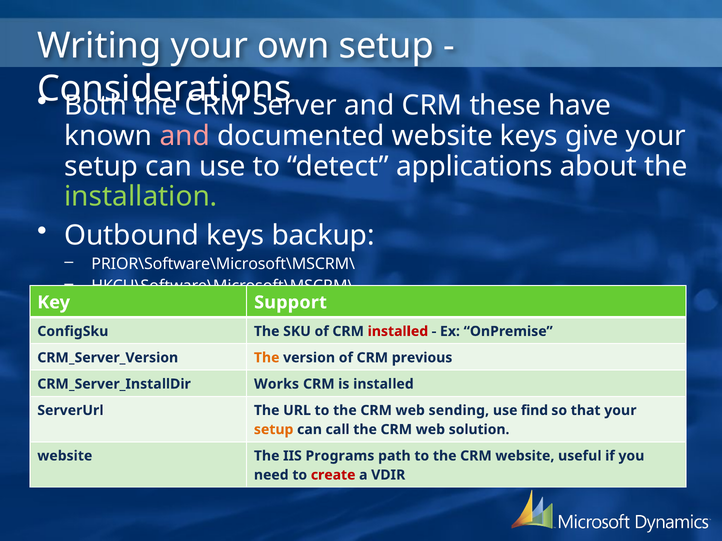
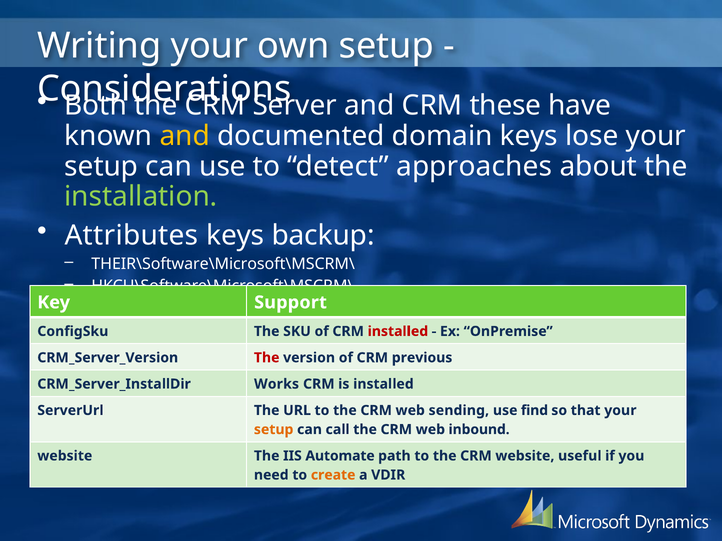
and colour: pink -> yellow (185, 136)
documented website: website -> domain (442, 136)
give: give -> lose (592, 136)
applications: applications -> approaches (474, 166)
Outbound: Outbound -> Attributes (132, 236)
PRIOR\Software\Microsoft\MSCRM\: PRIOR\Software\Microsoft\MSCRM\ -> THEIR\Software\Microsoft\MSCRM\ (223, 264)
The colour: orange -> red (267, 358)
solution: solution -> inbound (479, 430)
Programs: Programs -> Automate (340, 456)
create colour: red -> orange (333, 475)
